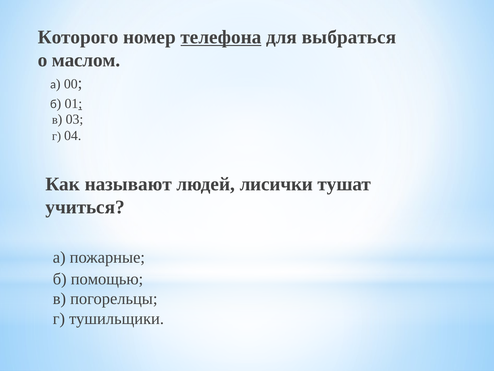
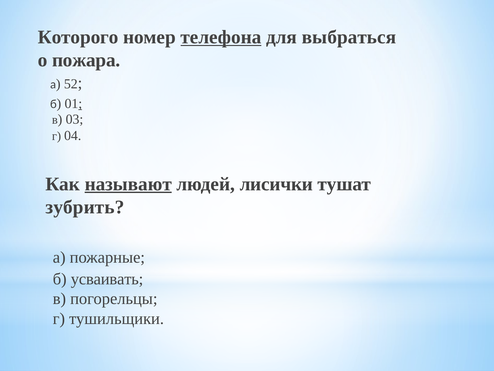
маслом: маслом -> пожара (86, 60)
00: 00 -> 52 (71, 84)
называют underline: none -> present (128, 184)
учиться: учиться -> зубрить (85, 207)
помощью: помощью -> усваивать (107, 279)
